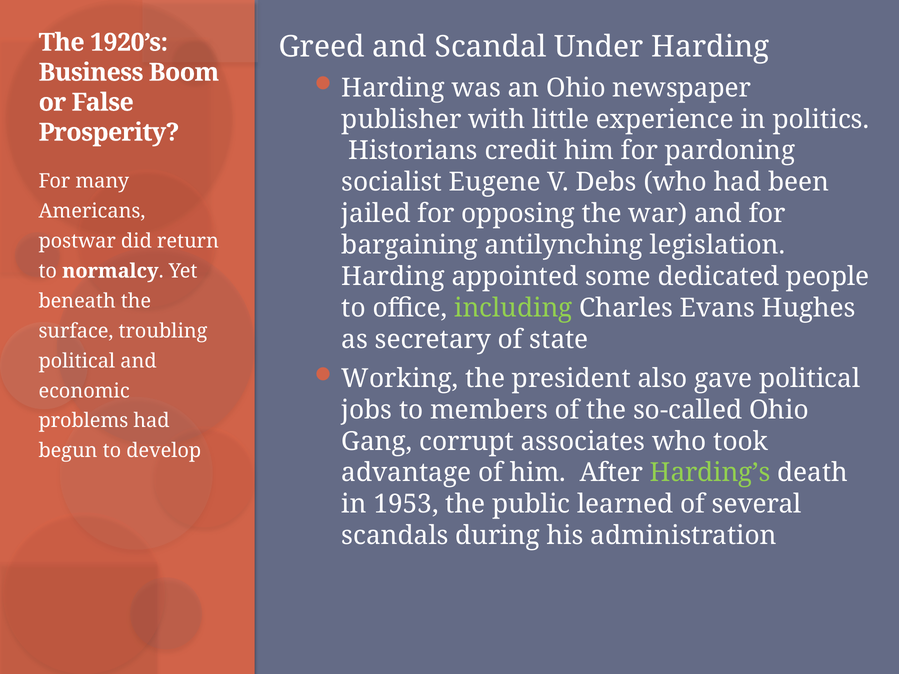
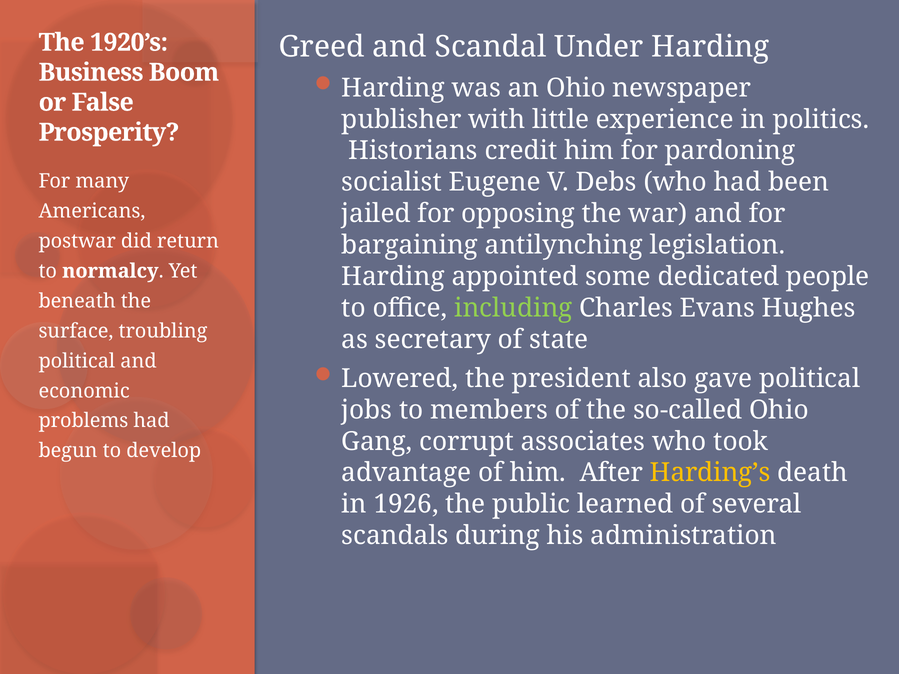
Working: Working -> Lowered (400, 379)
Harding’s colour: light green -> yellow (710, 473)
1953: 1953 -> 1926 (406, 504)
